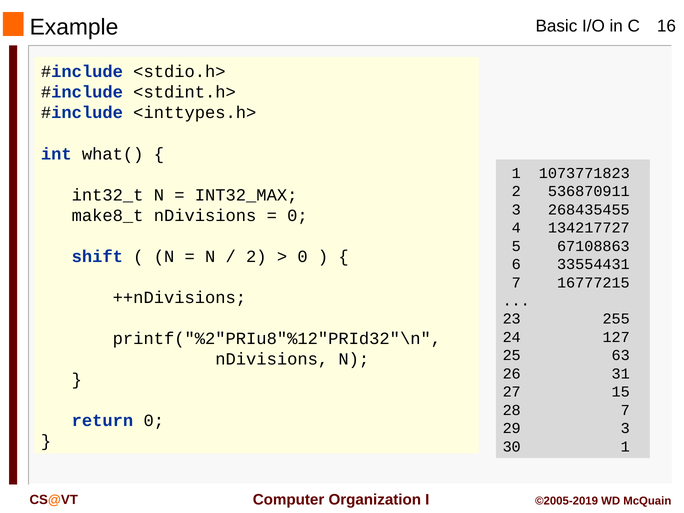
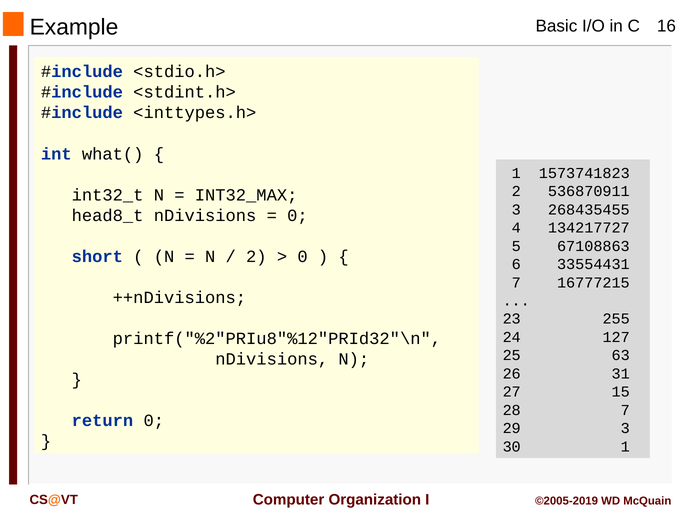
1073771823: 1073771823 -> 1573741823 (584, 173)
make8_t: make8_t -> head8_t (108, 215)
shift: shift -> short (97, 256)
